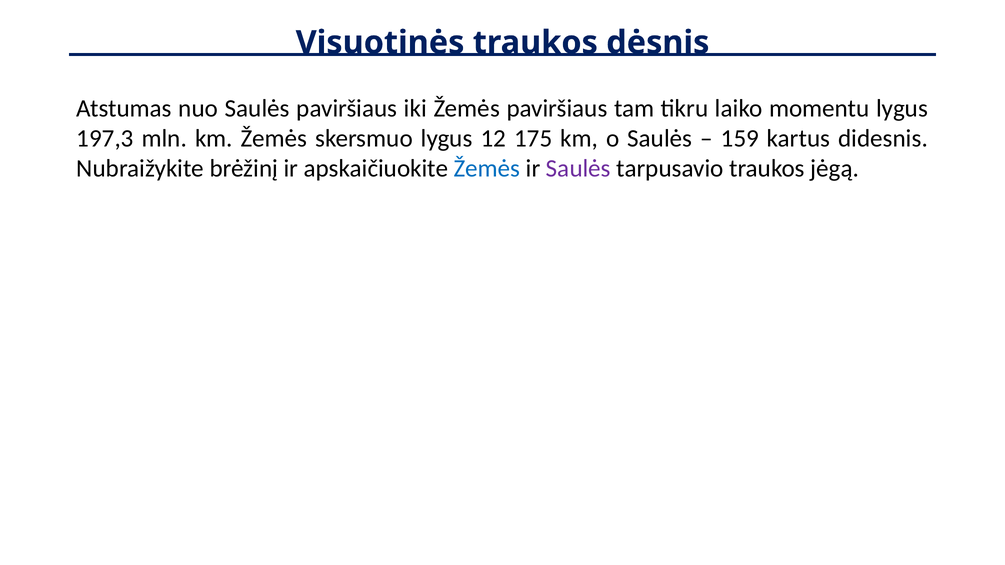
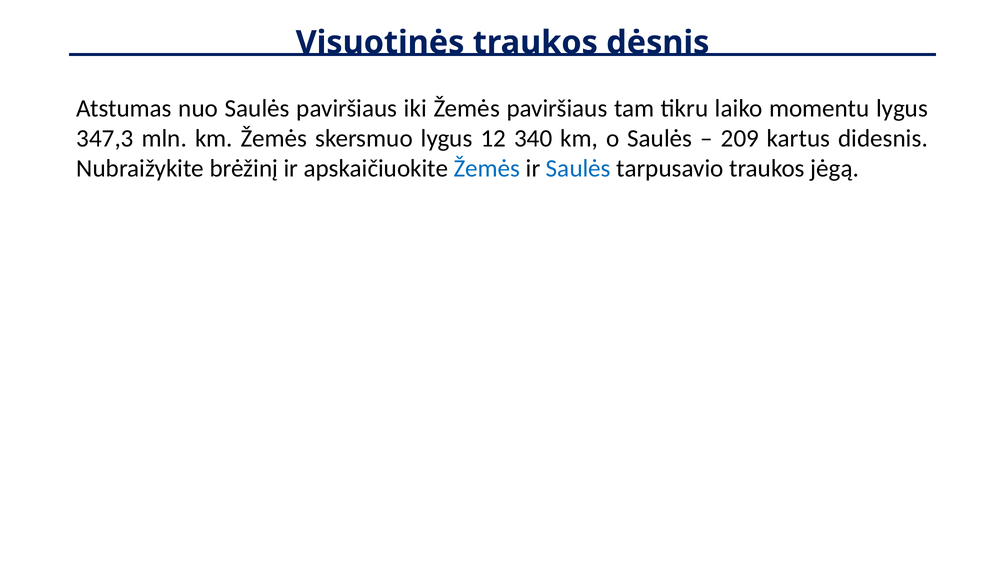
197,3: 197,3 -> 347,3 (105, 138)
175: 175 -> 340 (533, 138)
159: 159 -> 209 (740, 138)
Saulės colour: purple -> blue (578, 169)
